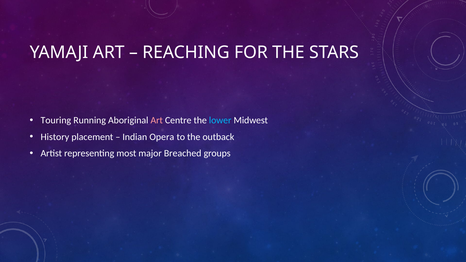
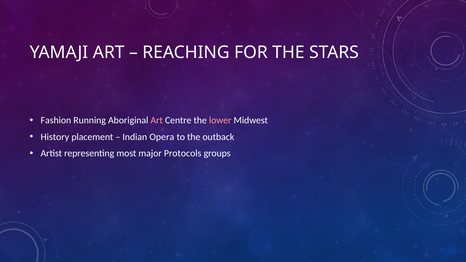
Touring: Touring -> Fashion (56, 120)
lower colour: light blue -> pink (220, 120)
Breached: Breached -> Protocols (183, 153)
